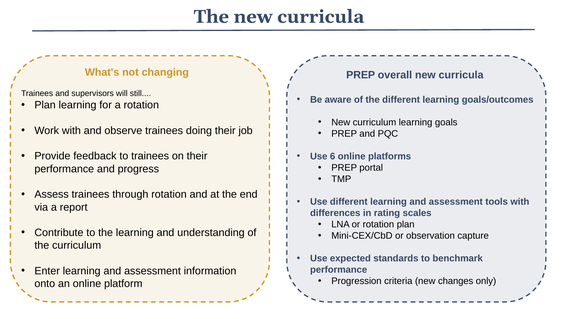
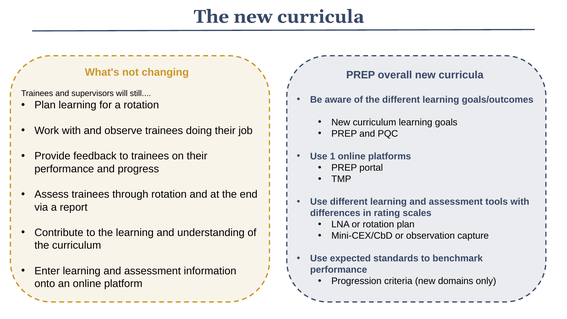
6: 6 -> 1 (333, 156)
changes: changes -> domains (456, 281)
